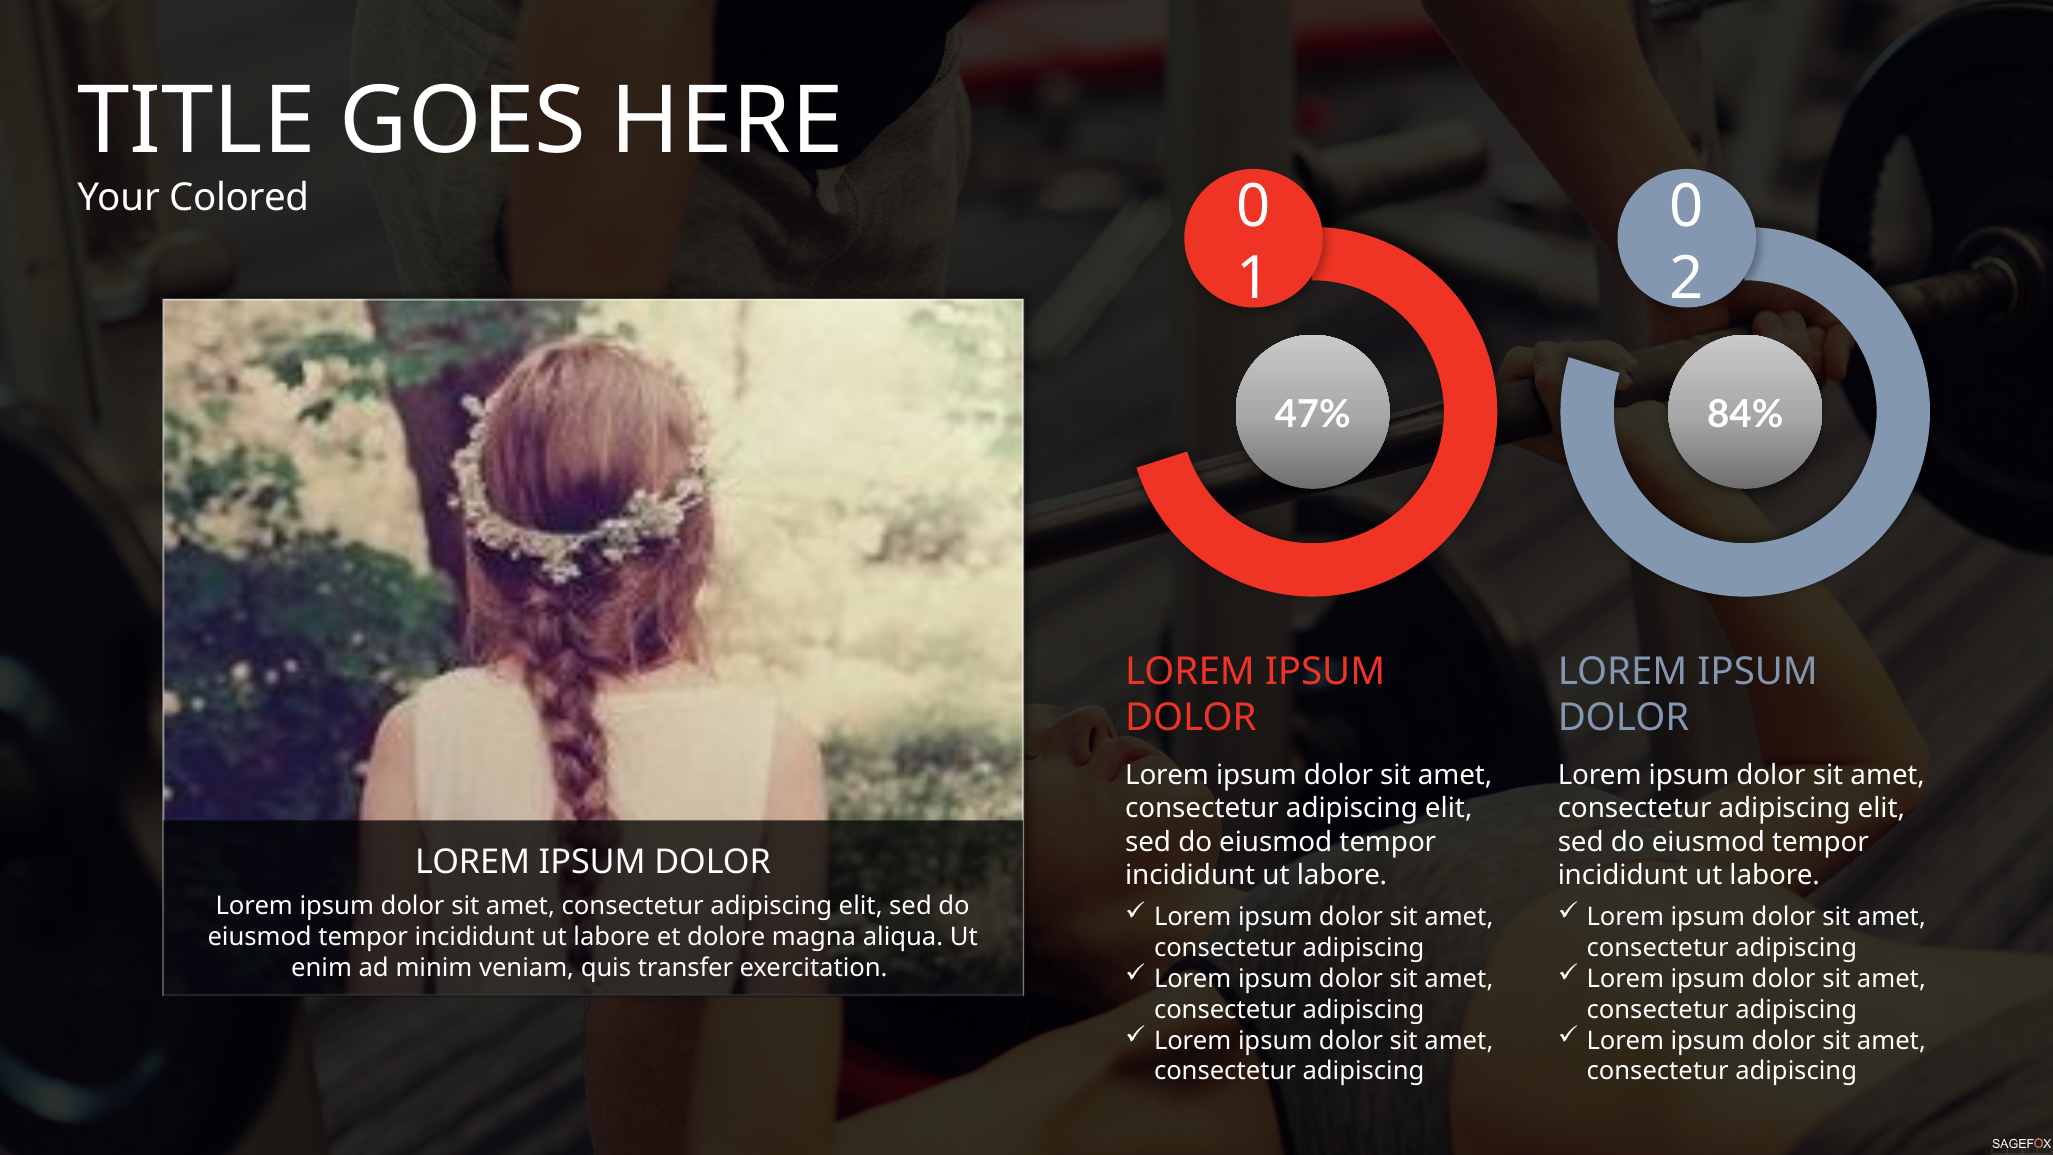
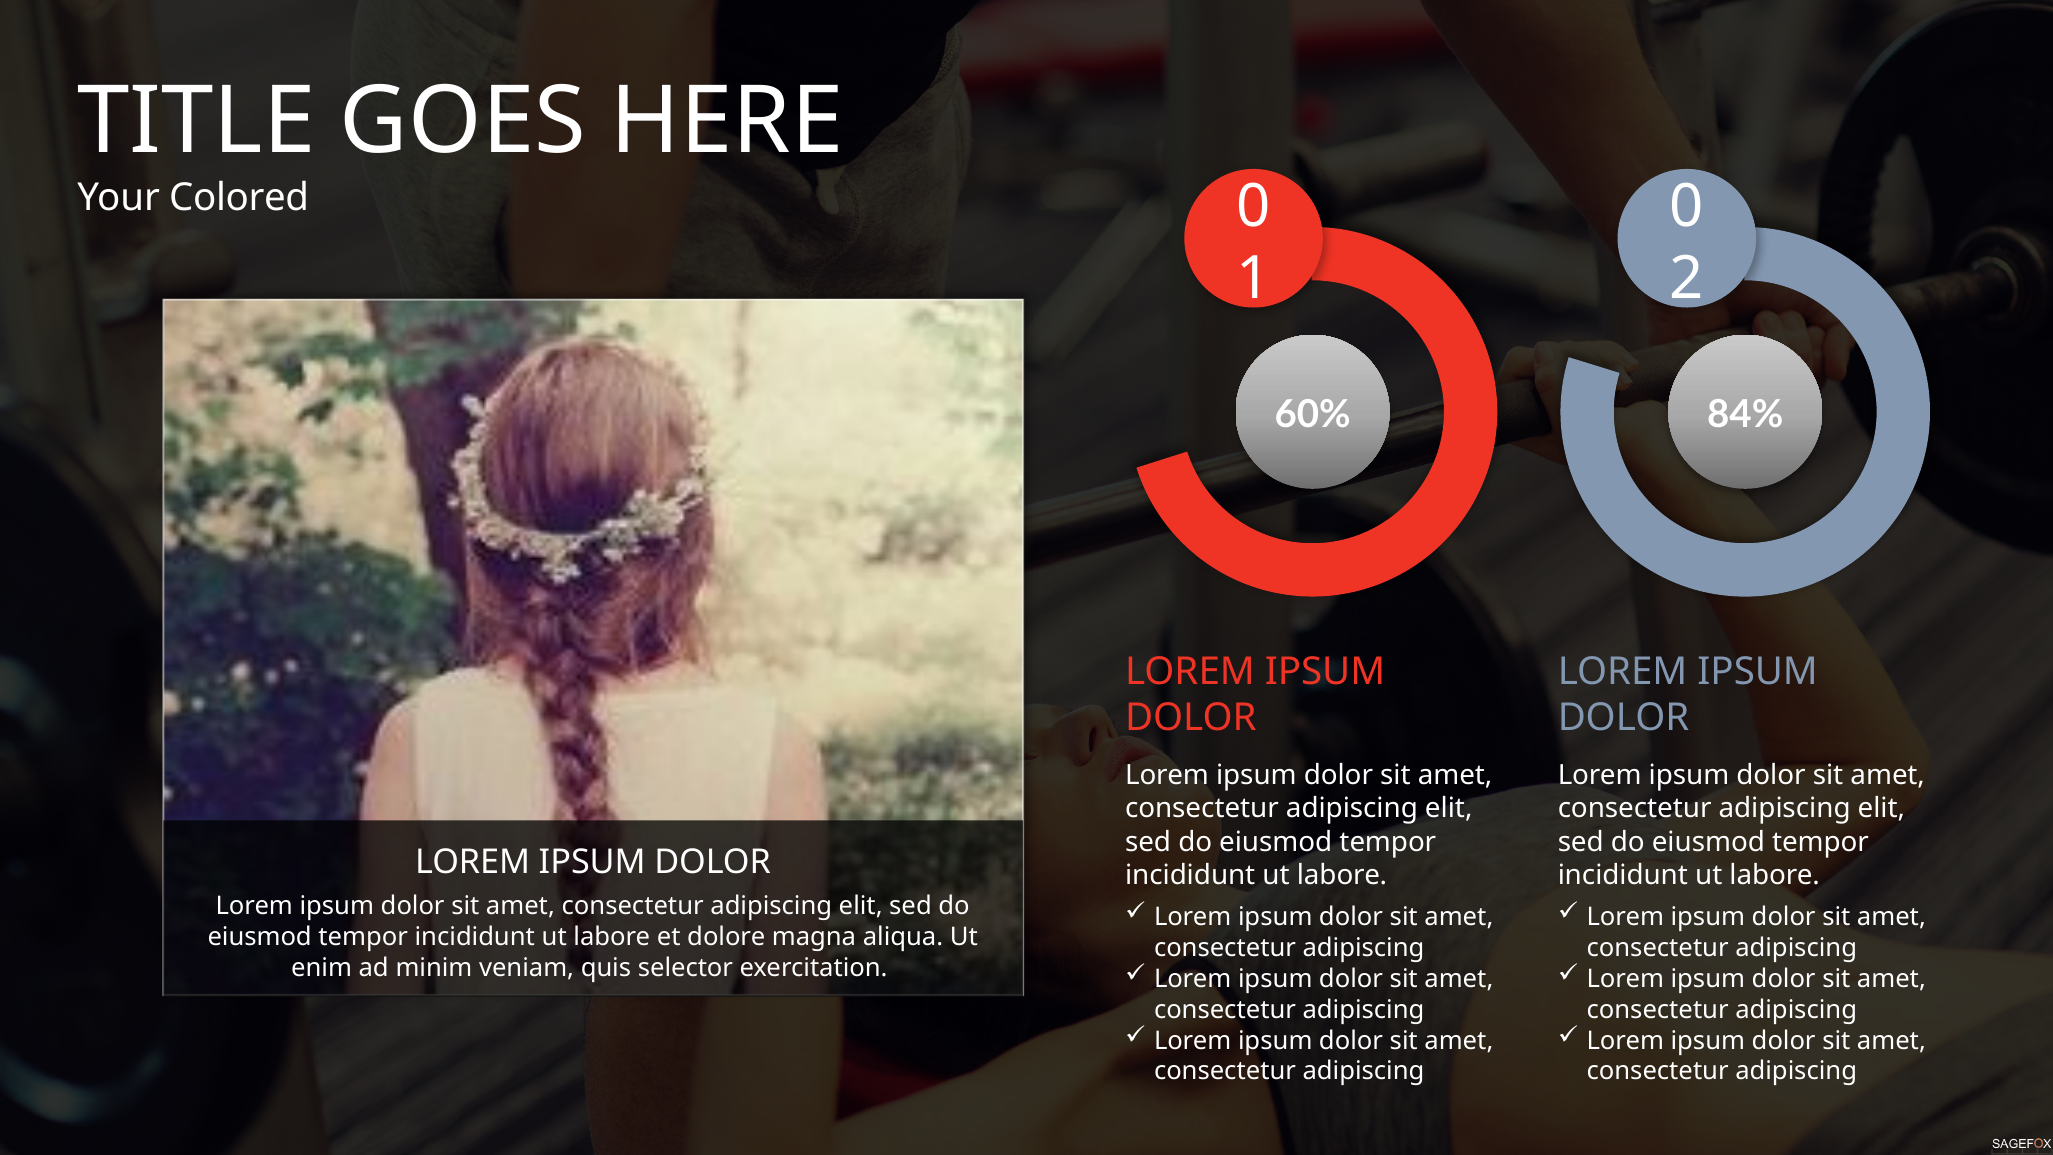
47%: 47% -> 60% (1313, 414)
transfer: transfer -> selector (685, 968)
